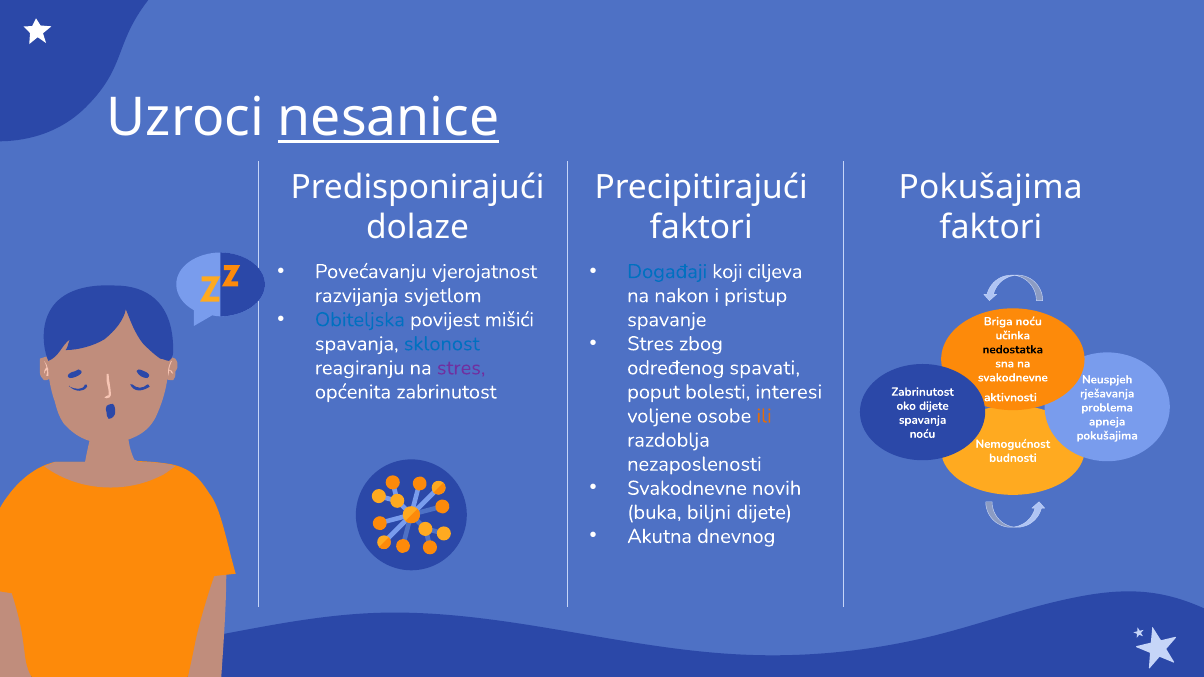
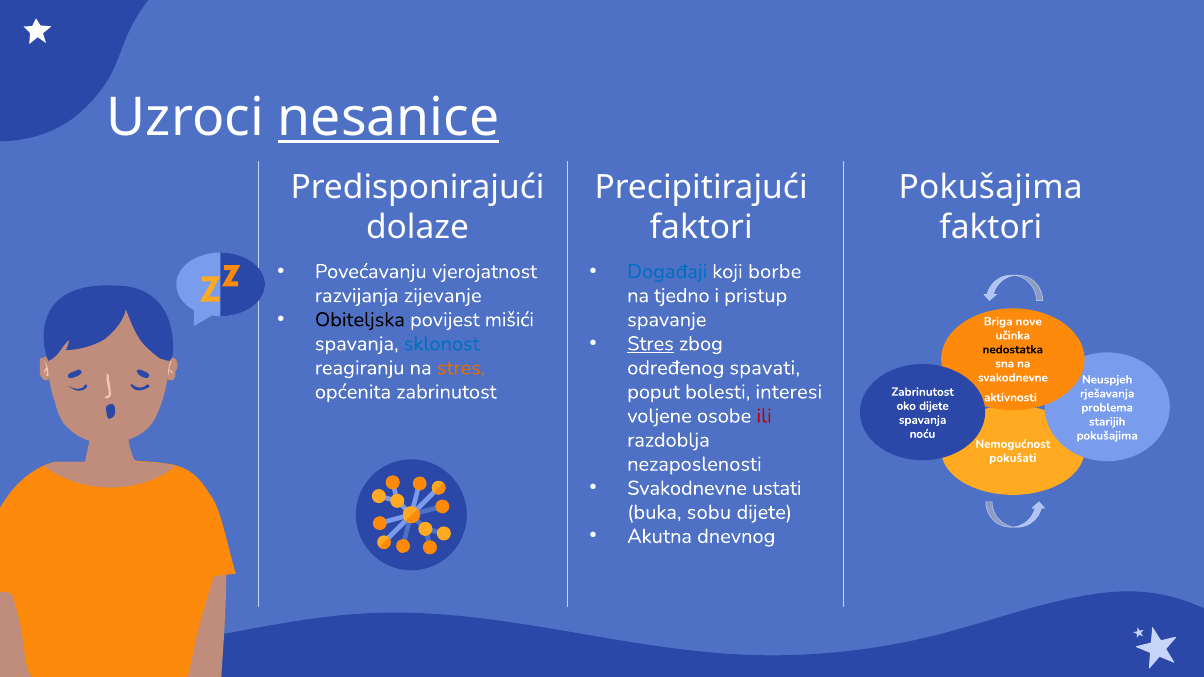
ciljeva: ciljeva -> borbe (775, 272)
svjetlom: svjetlom -> zijevanje (443, 296)
nakon: nakon -> tjedno (682, 296)
Obiteljska colour: blue -> black (360, 320)
Briga noću: noću -> nove (1029, 322)
Stres underline: none -> present (651, 344)
stres colour: purple -> orange (461, 368)
ili colour: orange -> red (764, 416)
apneja: apneja -> starijih (1107, 422)
budnosti: budnosti -> pokušati (1013, 458)
novih: novih -> ustati (777, 488)
biljni: biljni -> sobu (709, 512)
